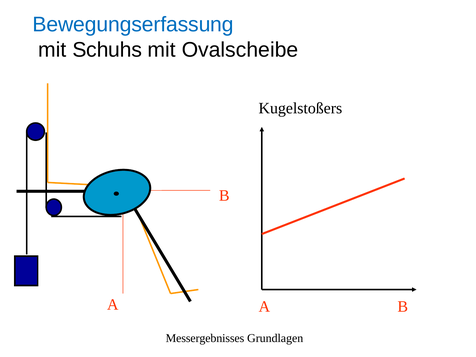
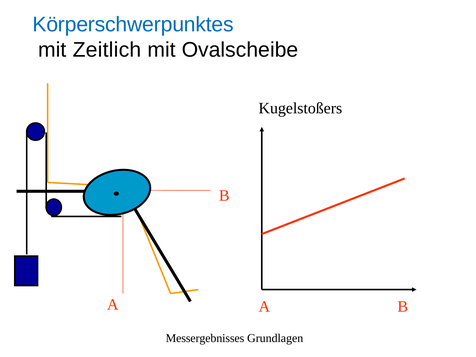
Bewegungserfassung: Bewegungserfassung -> Körperschwerpunktes (133, 24)
Schuhs: Schuhs -> Zeitlich (107, 50)
